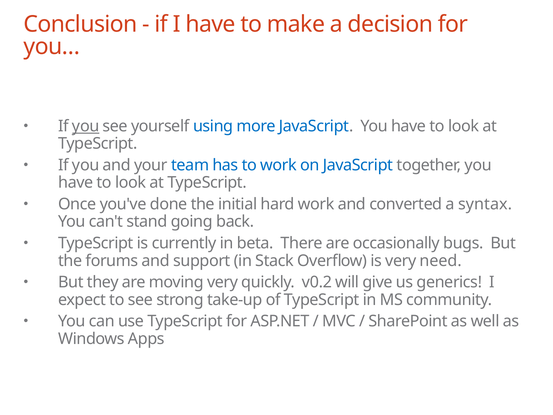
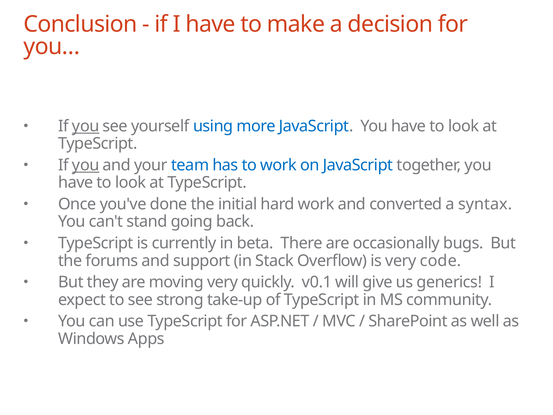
you underline: none -> present (86, 165)
need: need -> code (441, 261)
v0.2: v0.2 -> v0.1 (317, 282)
